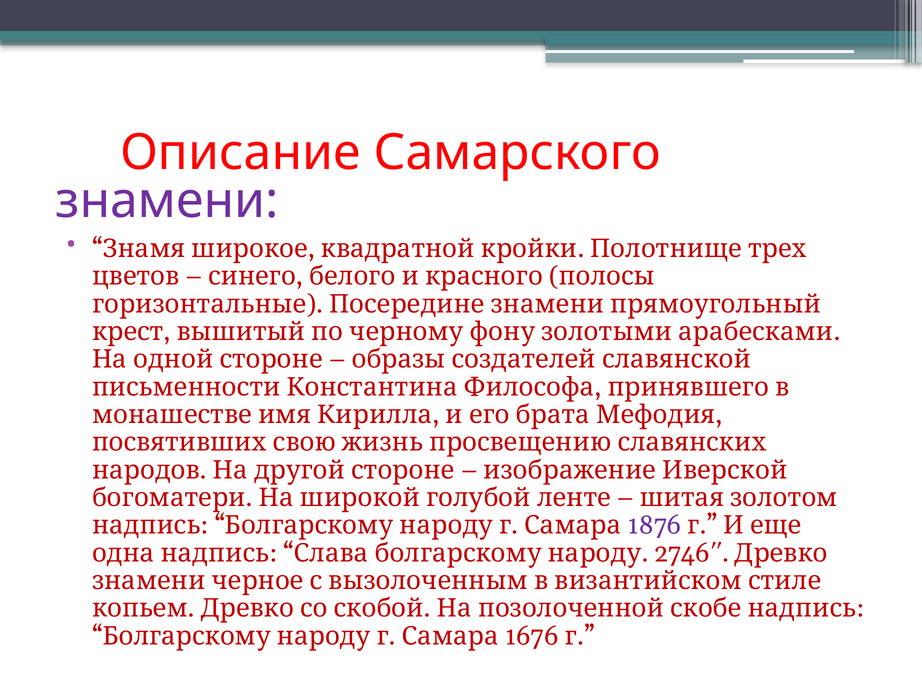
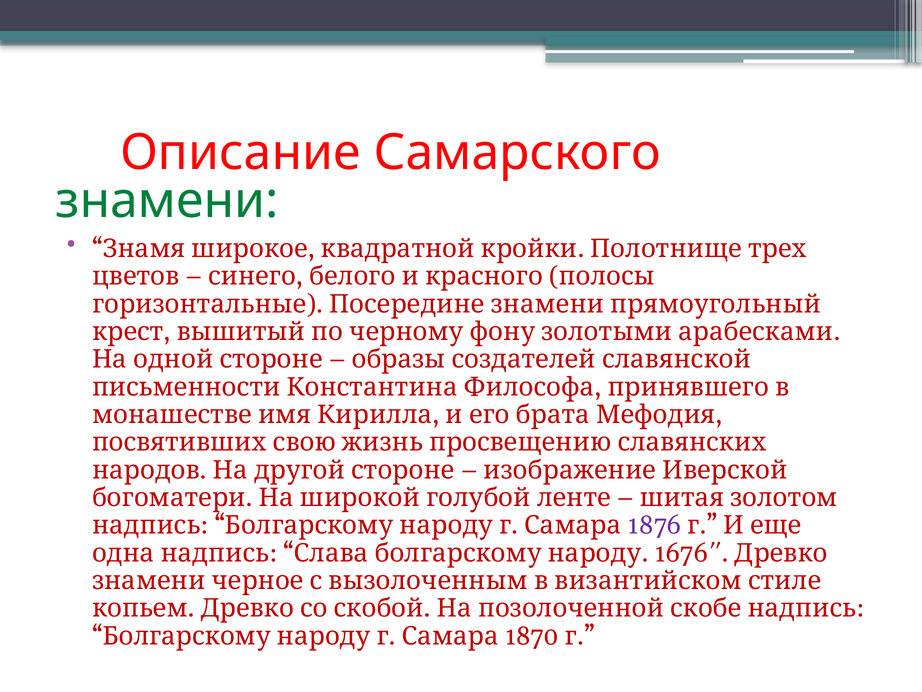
знамени colour: purple -> green (167, 200)
2746″: 2746″ -> 1676″ (692, 553)
1676: 1676 -> 1870 (532, 636)
